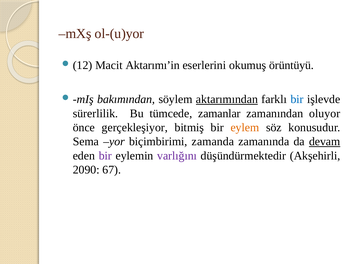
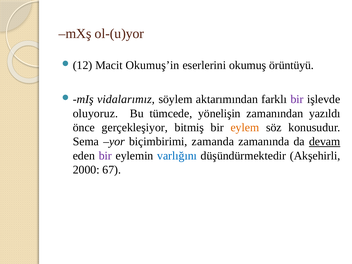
Aktarımı’in: Aktarımı’in -> Okumuş’in (152, 65)
bakımından: bakımından -> vidalarımız (126, 99)
aktarımından underline: present -> none (227, 99)
bir colour: blue -> purple (297, 99)
sürerlilik: sürerlilik -> oluyoruz (95, 113)
zamanlar: zamanlar -> yönelişin (219, 113)
oluyor: oluyor -> yazıldı (325, 113)
varlığını colour: purple -> blue (177, 156)
2090: 2090 -> 2000 (86, 170)
